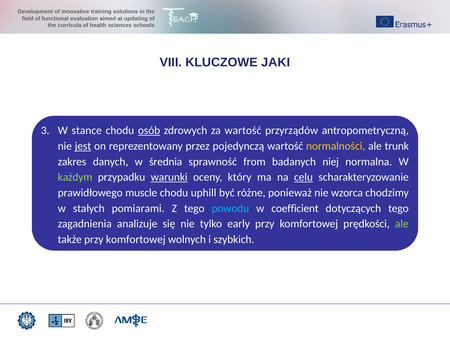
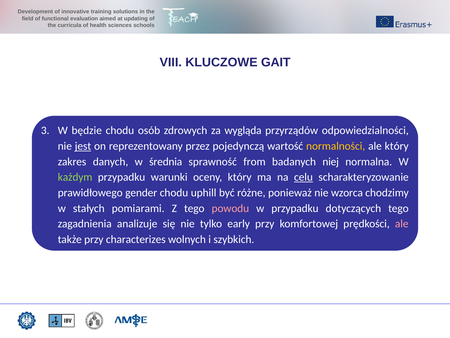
JAKI: JAKI -> GAIT (276, 62)
stance: stance -> będzie (87, 130)
osób underline: present -> none (149, 130)
za wartość: wartość -> wygląda (243, 130)
antropometryczną: antropometryczną -> odpowiedzialności (365, 130)
ale trunk: trunk -> który (397, 146)
warunki underline: present -> none (169, 177)
muscle: muscle -> gender (141, 192)
powodu colour: light blue -> pink (230, 208)
w coefficient: coefficient -> przypadku (295, 208)
ale colour: light green -> pink (402, 224)
także przy komfortowej: komfortowej -> characterizes (136, 239)
